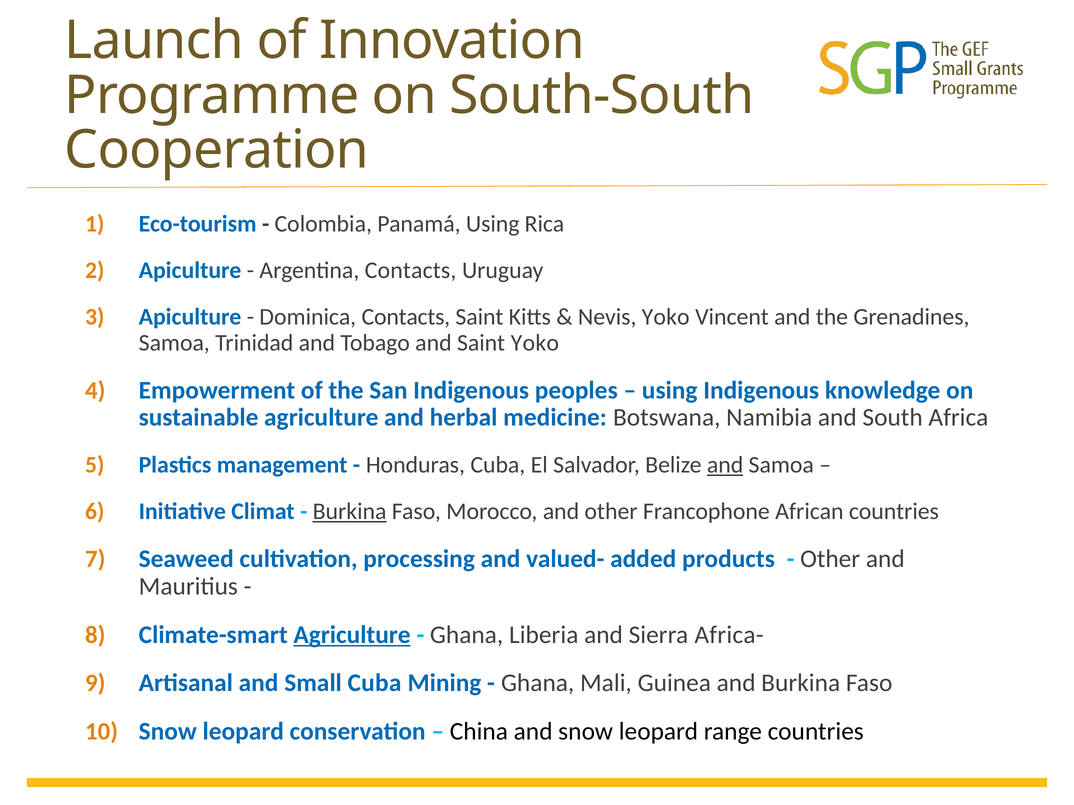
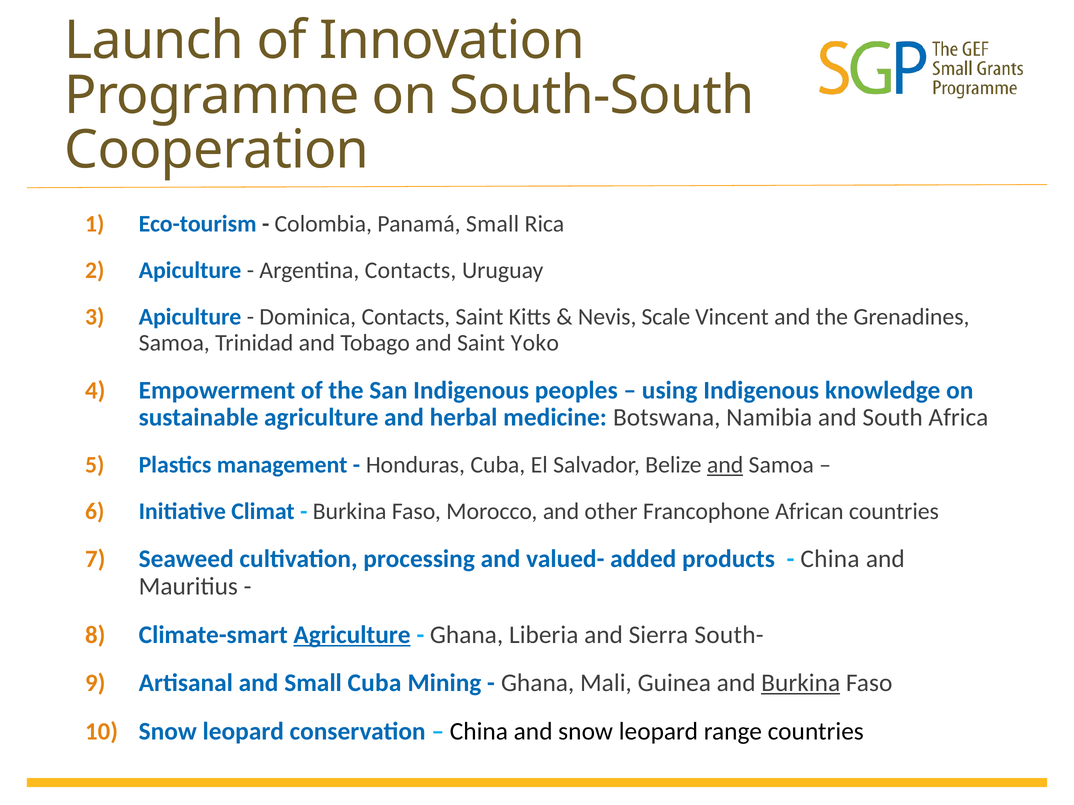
Panamá Using: Using -> Small (493, 224)
Nevis Yoko: Yoko -> Scale (666, 317)
Burkina underline: present -> none (350, 512)
Other: Other -> China (830, 559)
Africa-: Africa- -> South- (729, 635)
Burkina underline: none -> present (801, 683)
